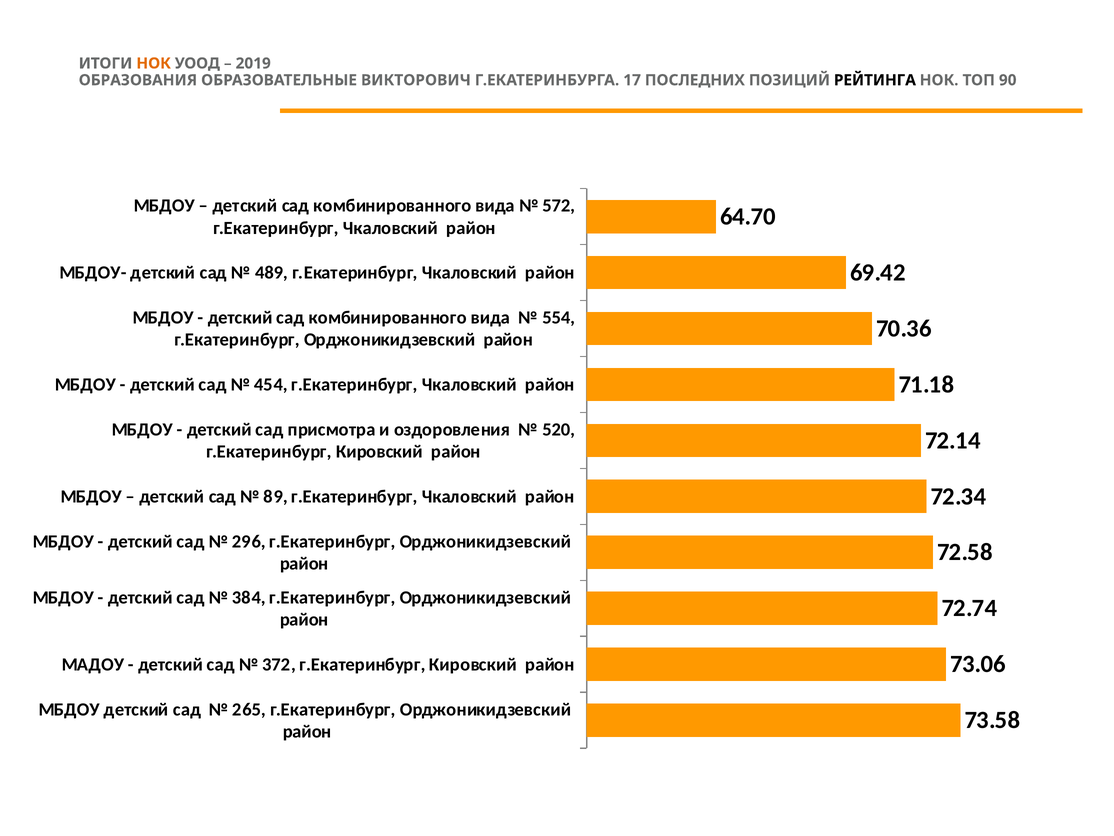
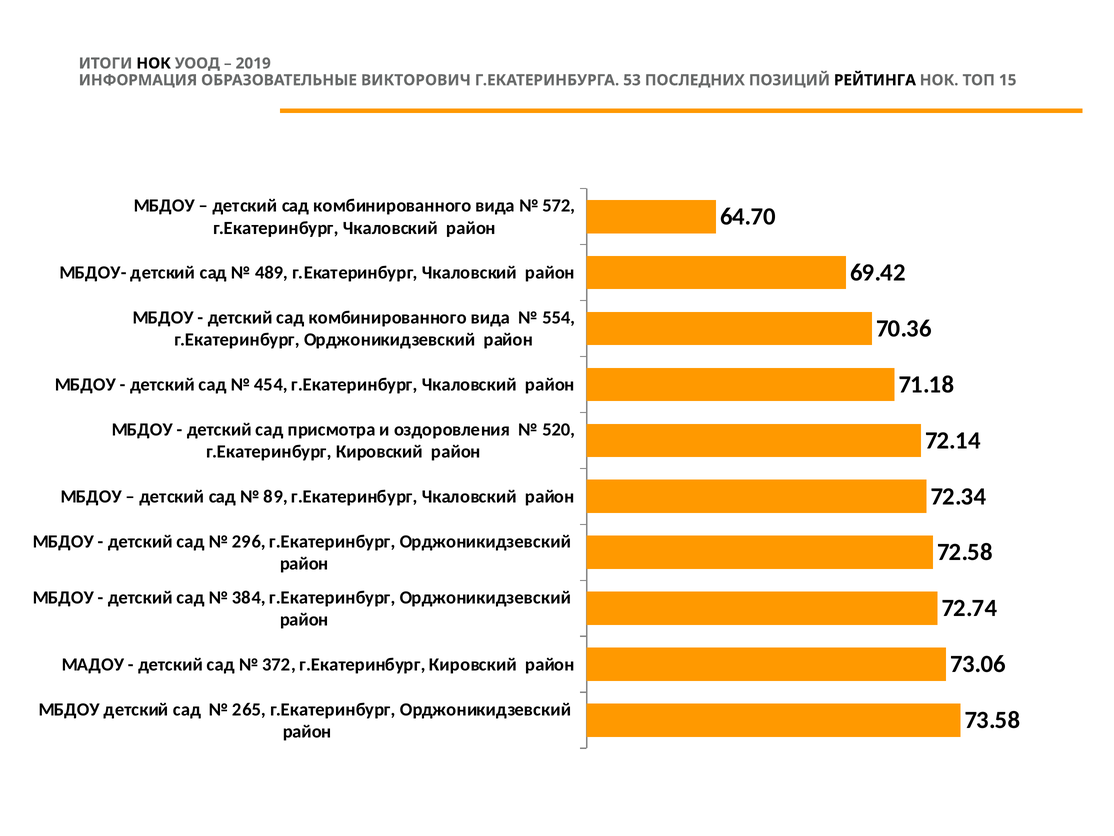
НОК colour: orange -> black (154, 63)
ОБРАЗОВАНИЯ: ОБРАЗОВАНИЯ -> ИНФОРМАЦИЯ (138, 80)
17: 17 -> 53 (632, 80)
90: 90 -> 15 (1008, 80)
